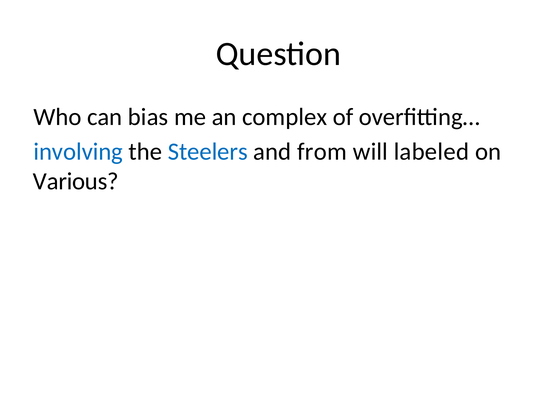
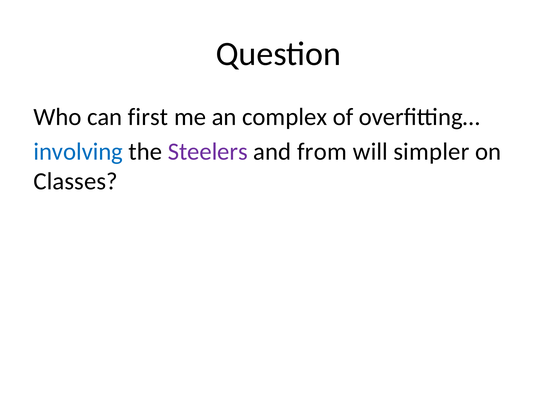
bias: bias -> first (148, 117)
Steelers colour: blue -> purple (208, 152)
labeled: labeled -> simpler (431, 152)
Various: Various -> Classes (76, 181)
